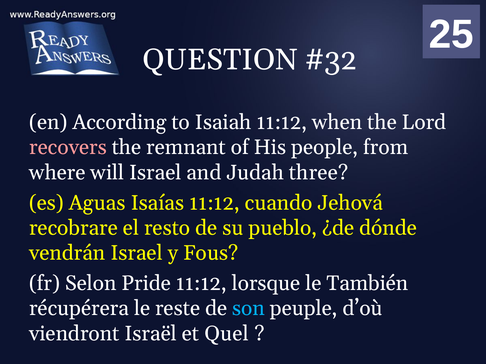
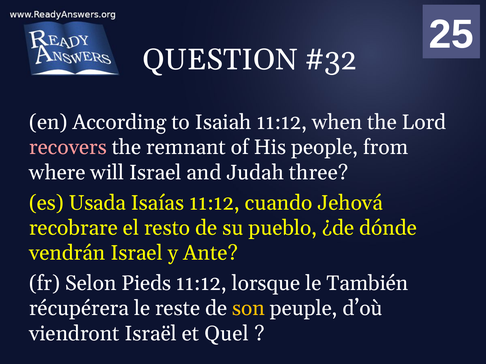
Aguas: Aguas -> Usada (97, 203)
Fous: Fous -> Ante (211, 253)
Pride: Pride -> Pieds (146, 284)
son colour: light blue -> yellow (249, 309)
